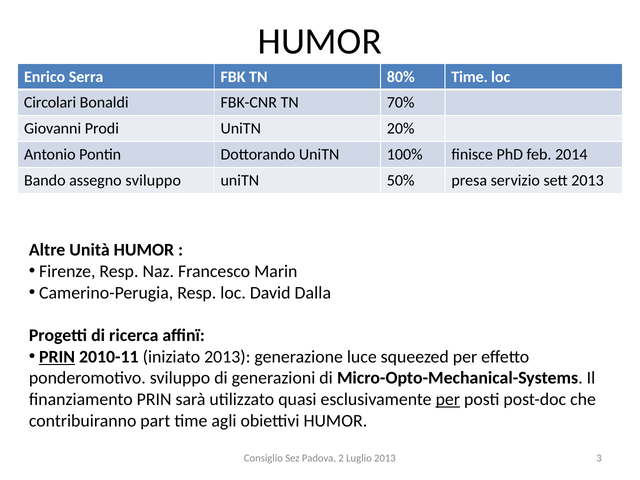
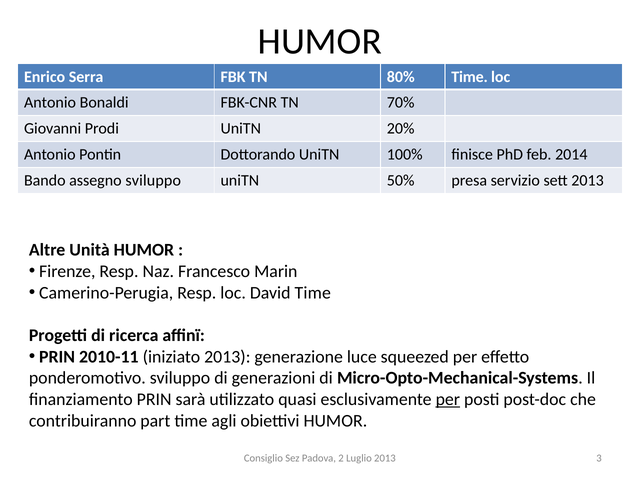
Circolari: Circolari -> Antonio (50, 103)
David Dalla: Dalla -> Time (313, 293)
PRIN underline: present -> none (57, 357)
